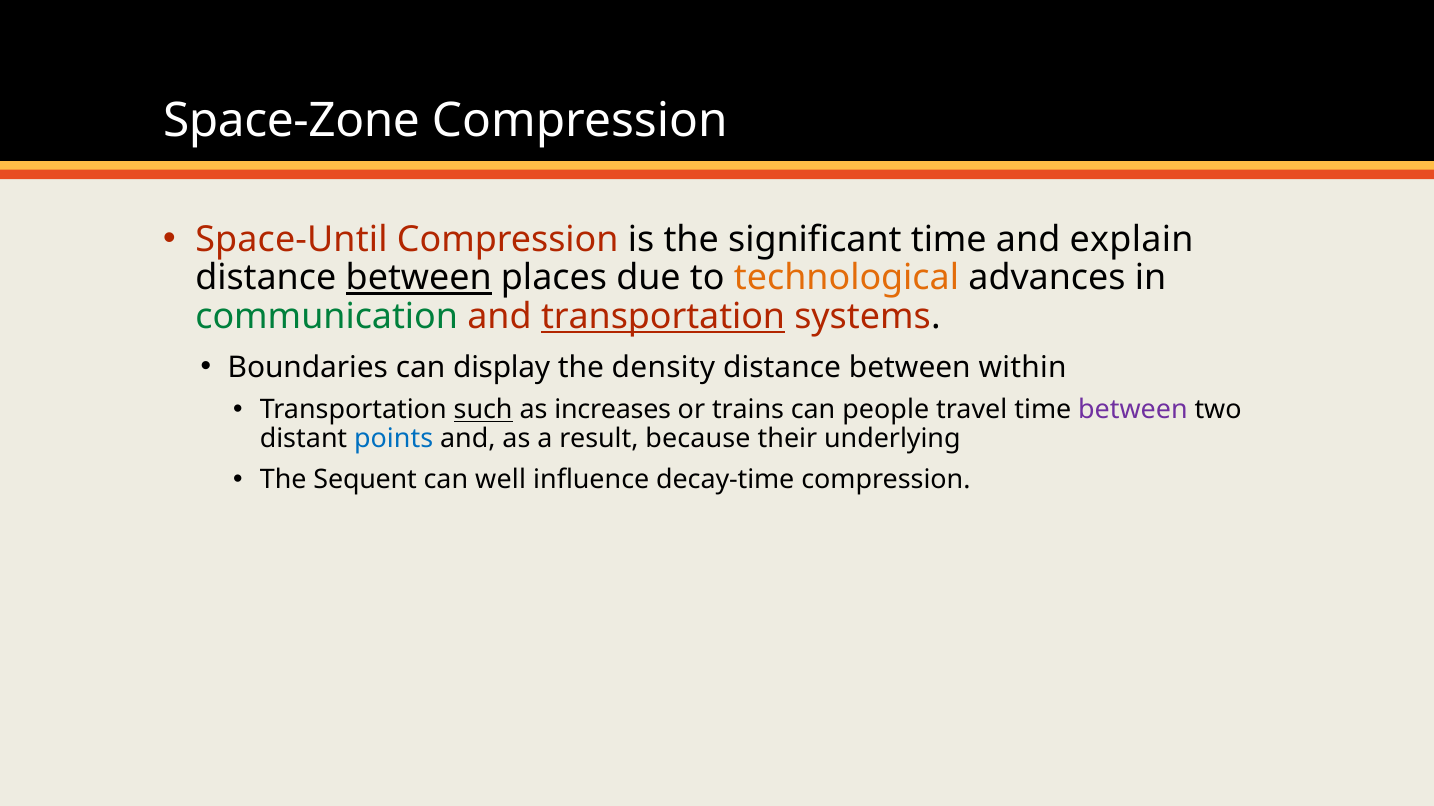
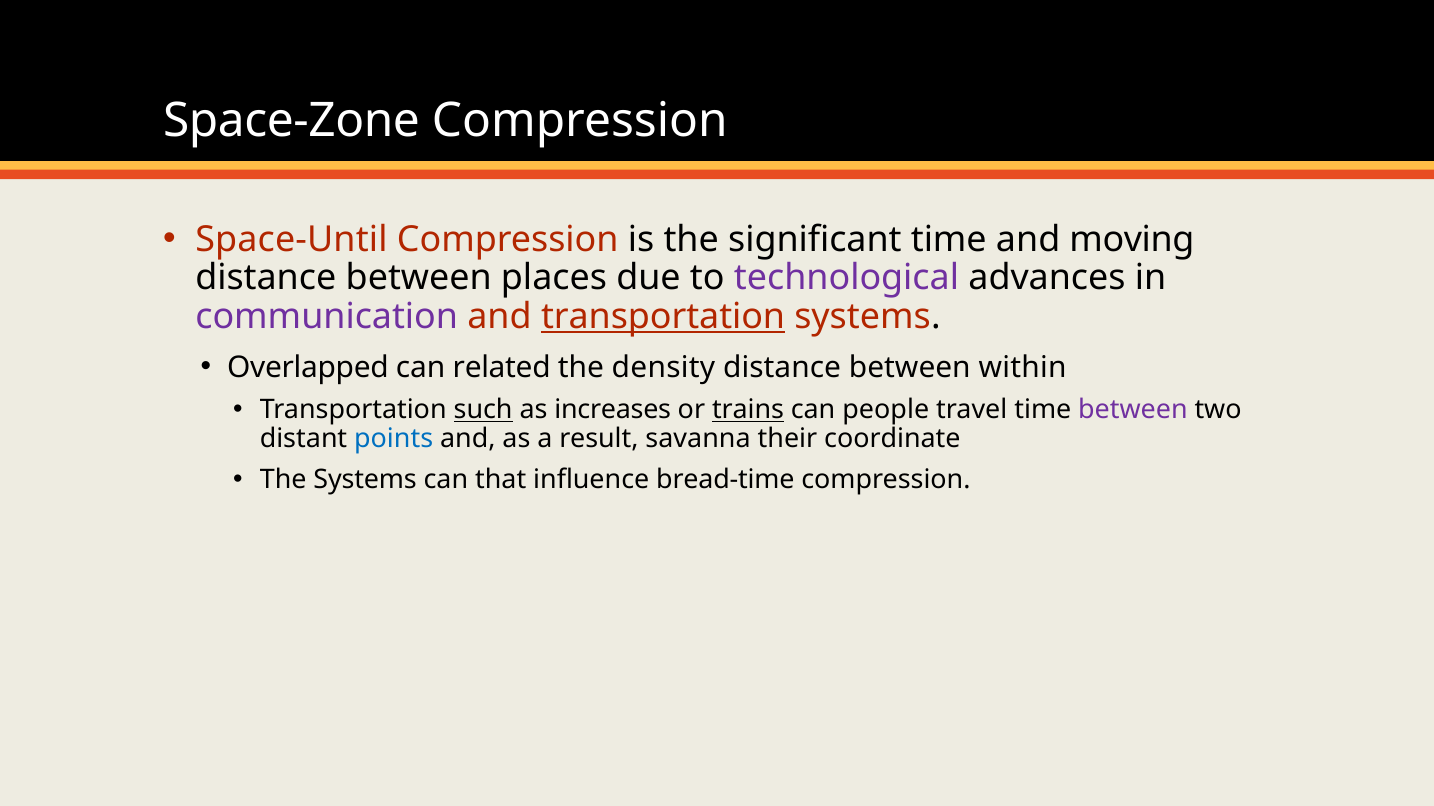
explain: explain -> moving (1132, 240)
between underline: present -> none (419, 278)
technological colour: orange -> purple (846, 278)
communication colour: green -> purple (327, 317)
Boundaries: Boundaries -> Overlapped (308, 368)
display: display -> related (502, 368)
trains underline: none -> present (748, 410)
because: because -> savanna (698, 439)
underlying: underlying -> coordinate (892, 439)
The Sequent: Sequent -> Systems (365, 480)
well: well -> that (501, 480)
decay-time: decay-time -> bread-time (725, 480)
